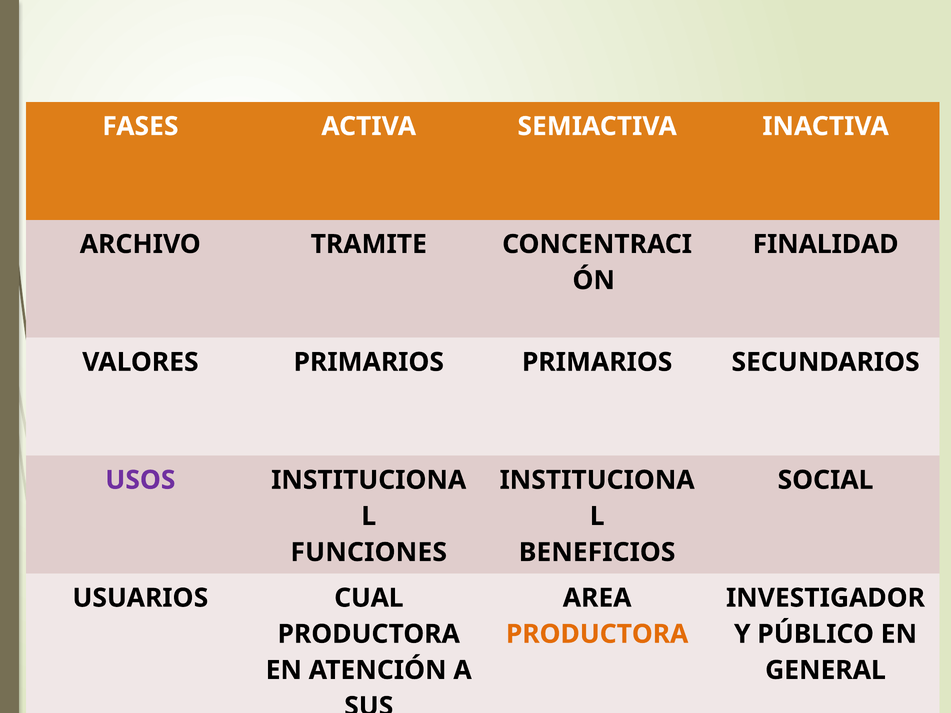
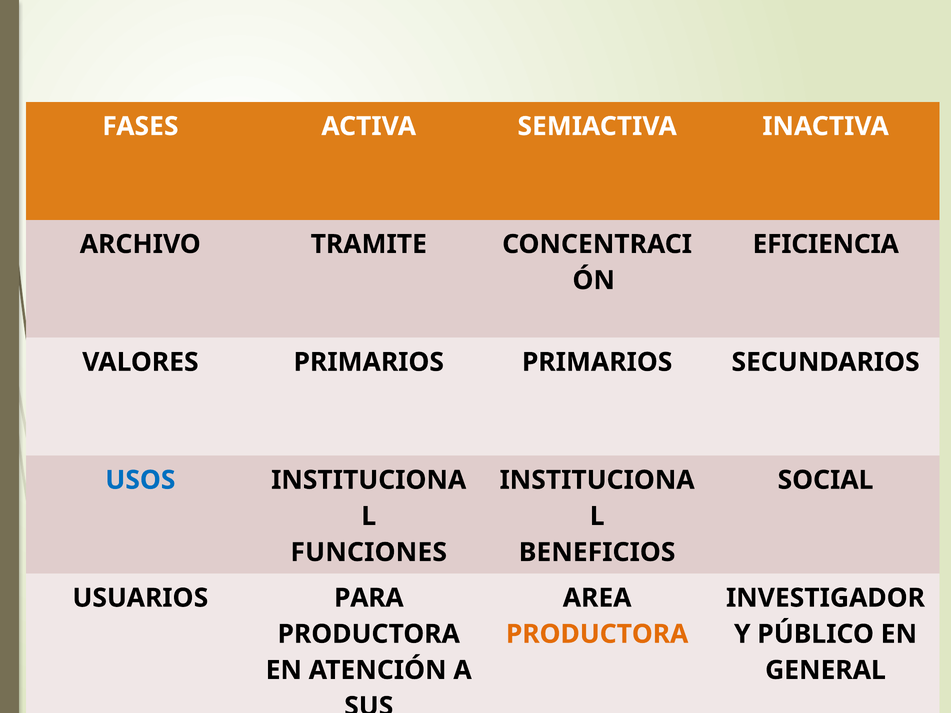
FINALIDAD: FINALIDAD -> EFICIENCIA (826, 244)
USOS colour: purple -> blue (140, 480)
CUAL: CUAL -> PARA (369, 598)
